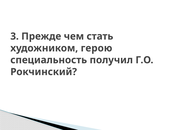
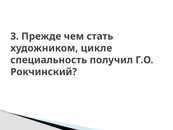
герою: герою -> цикле (96, 48)
